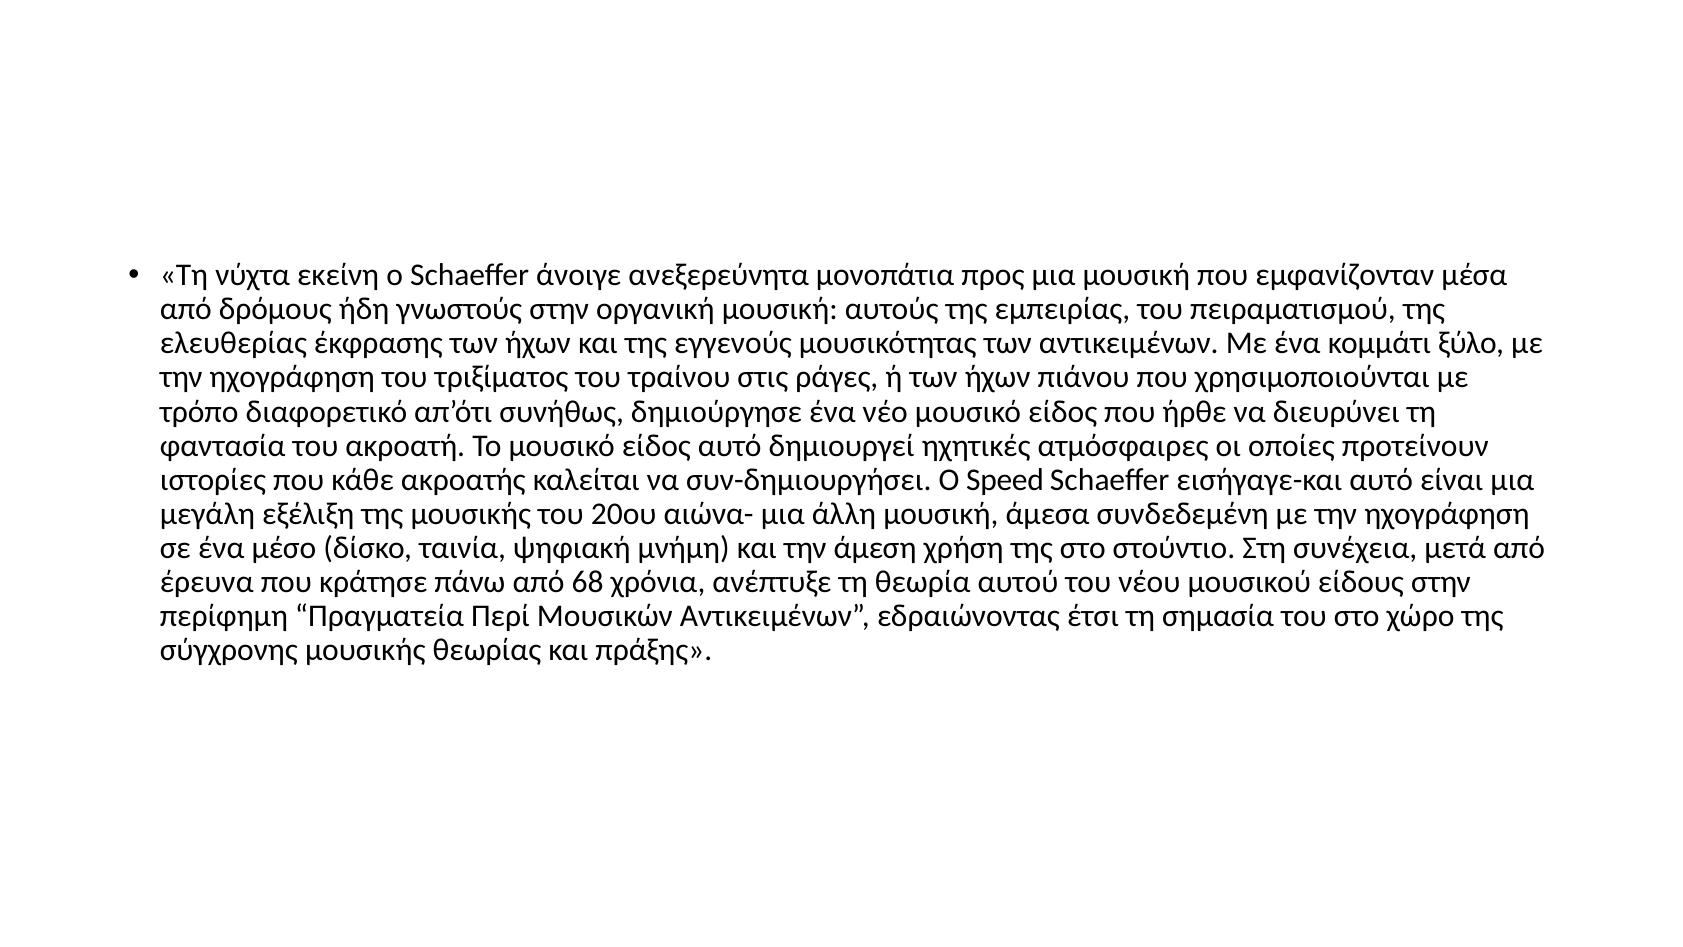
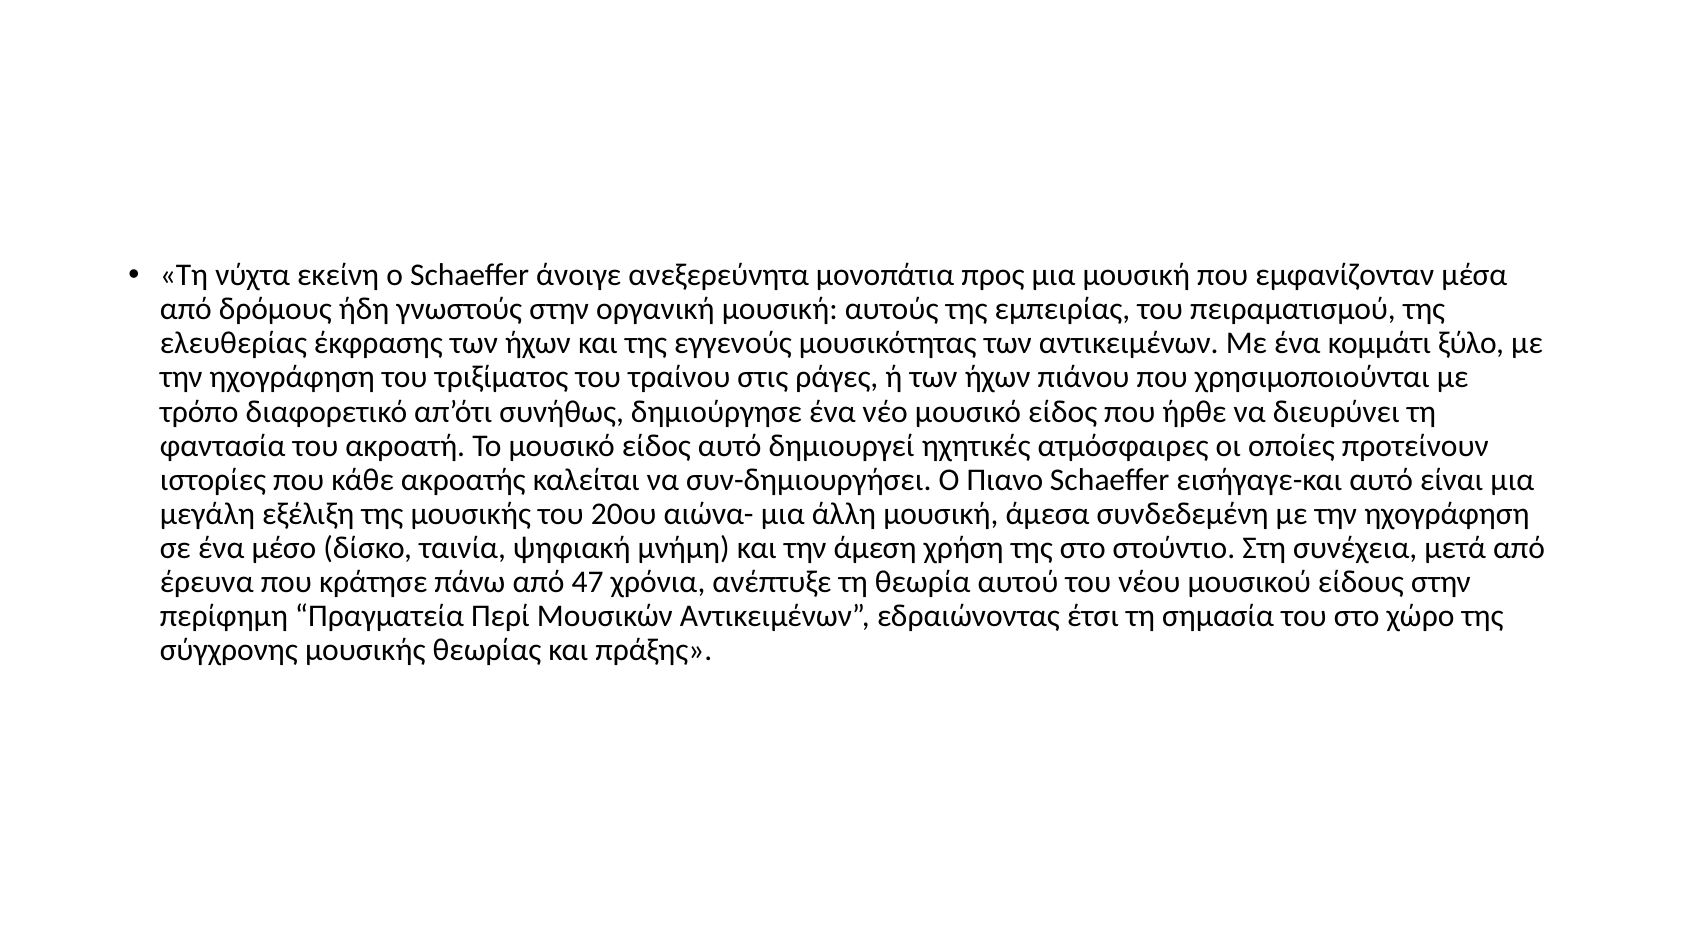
Speed: Speed -> Πιανο (1005, 480)
68: 68 -> 47 (588, 582)
